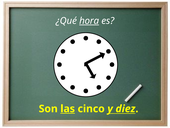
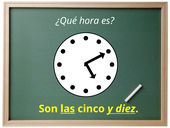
hora underline: present -> none (89, 21)
